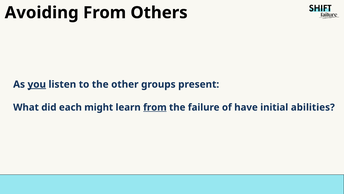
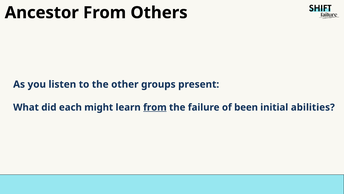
Avoiding: Avoiding -> Ancestor (42, 13)
you underline: present -> none (37, 84)
have: have -> been (246, 107)
